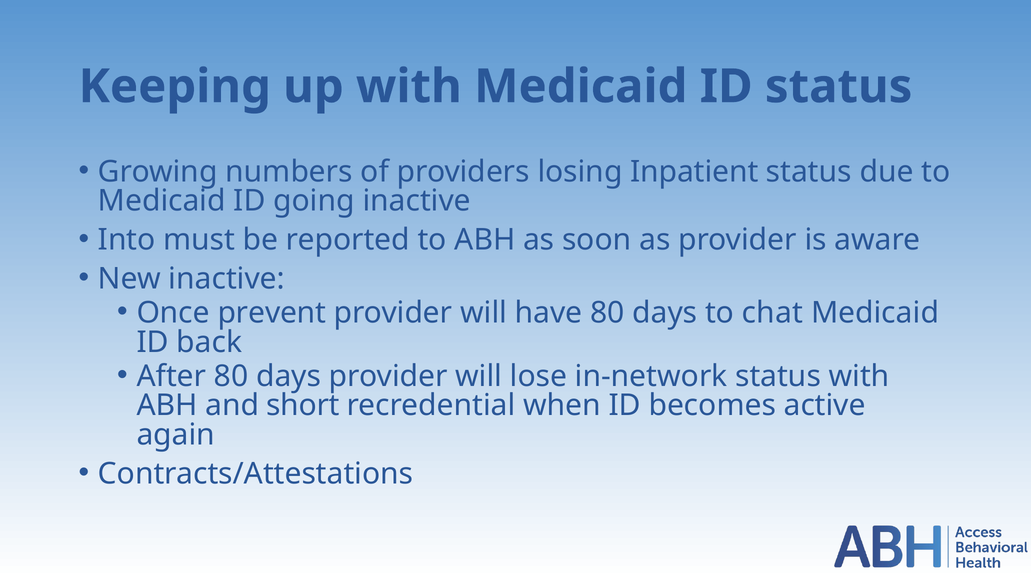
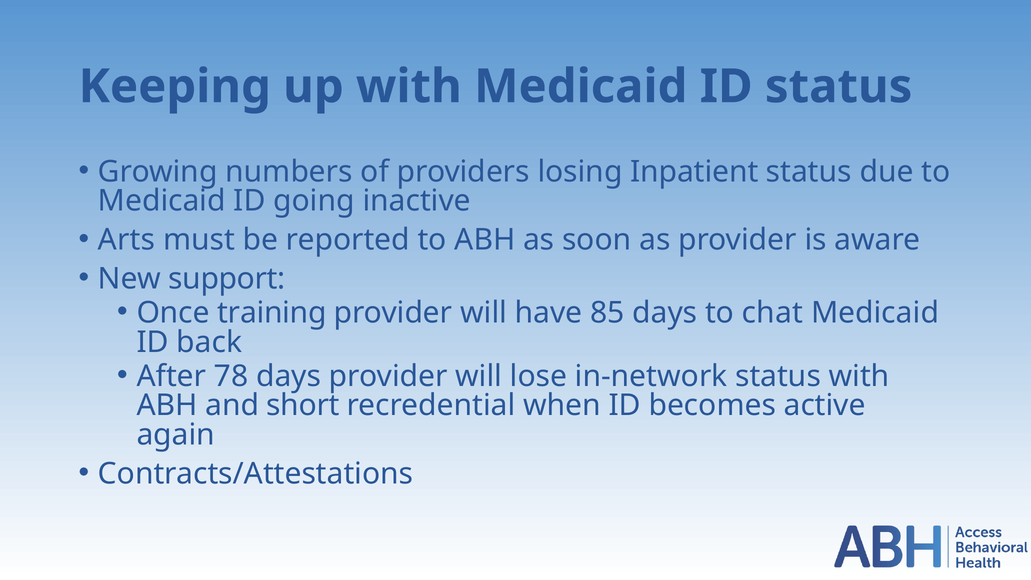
Into: Into -> Arts (127, 240)
New inactive: inactive -> support (227, 279)
prevent: prevent -> training (272, 313)
have 80: 80 -> 85 (607, 313)
After 80: 80 -> 78 (231, 376)
